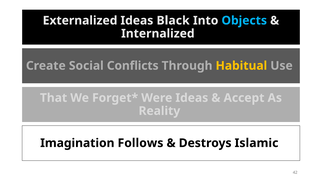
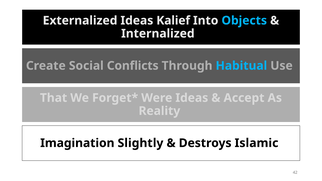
Black: Black -> Kalief (173, 21)
Habitual colour: yellow -> light blue (241, 66)
Follows: Follows -> Slightly (140, 143)
